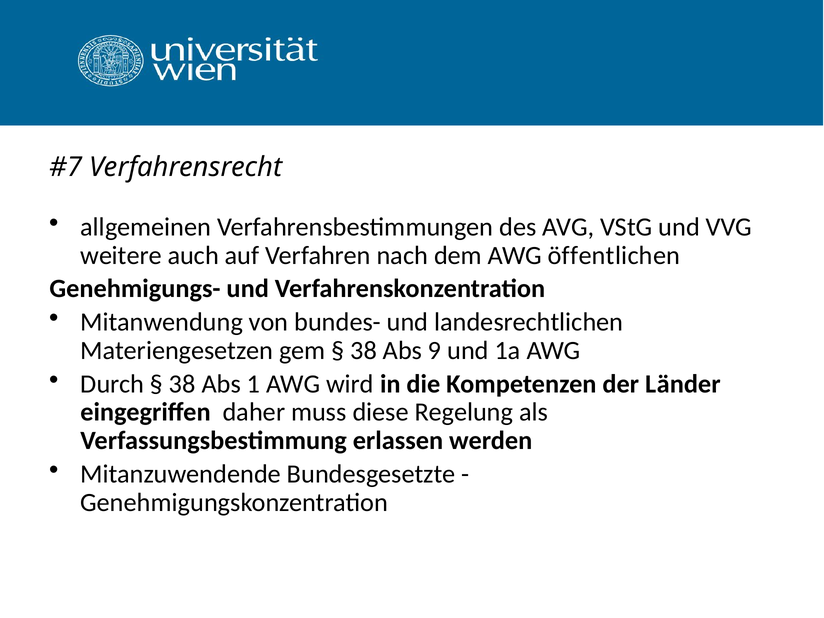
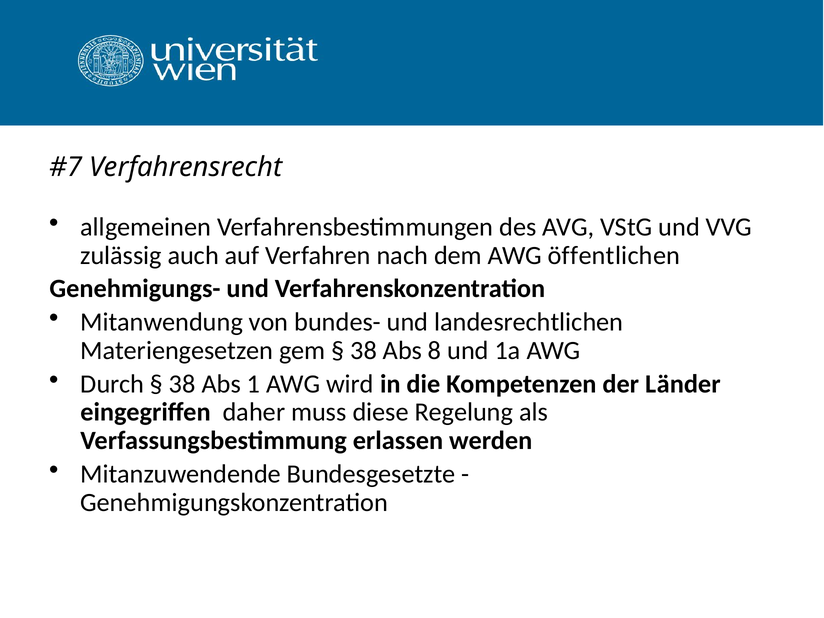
weitere: weitere -> zulässig (121, 255)
9: 9 -> 8 (435, 350)
